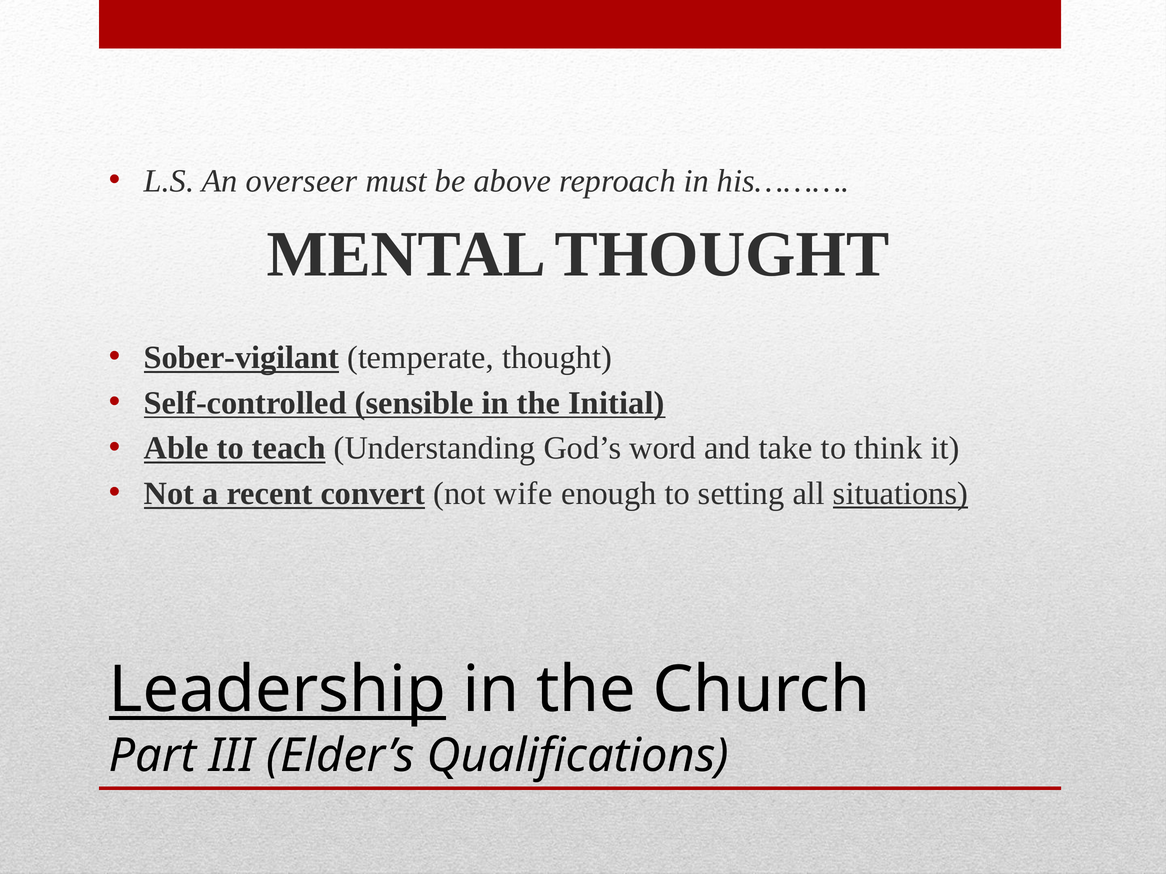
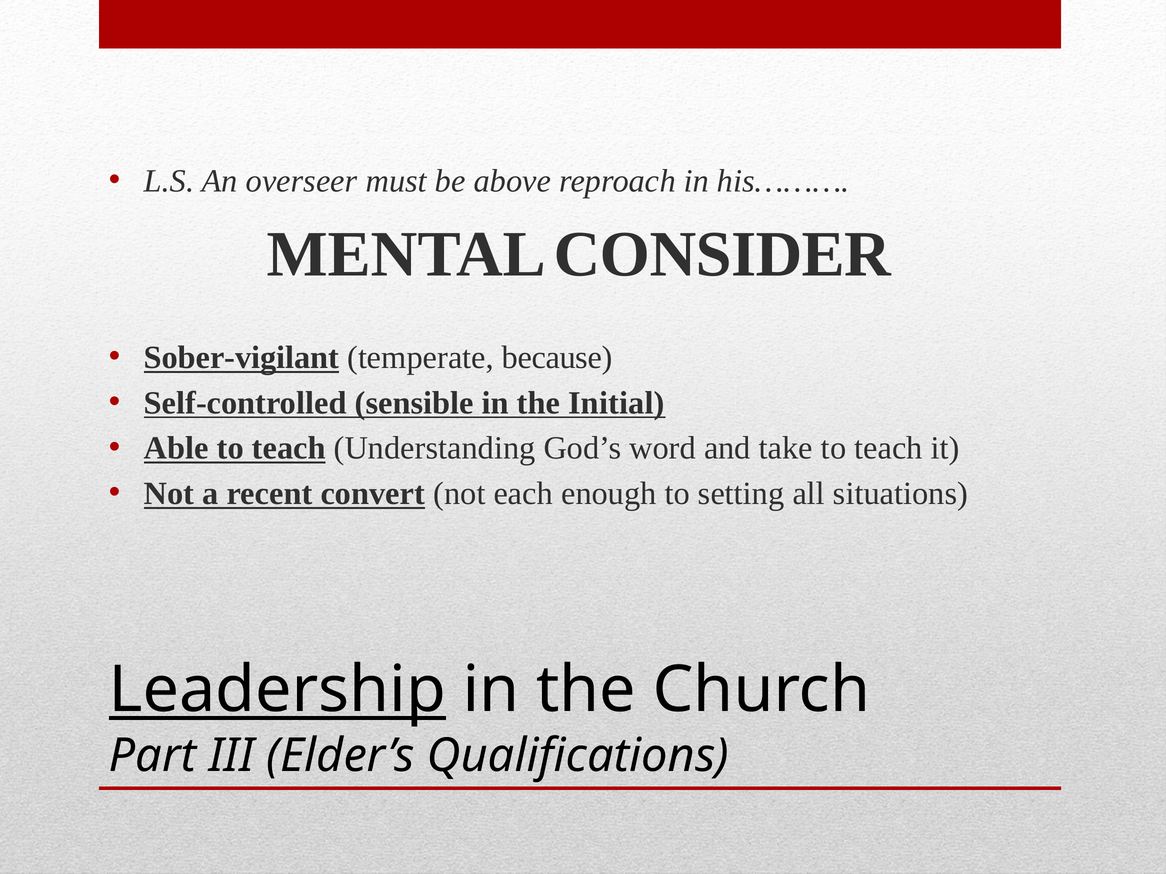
MENTAL THOUGHT: THOUGHT -> CONSIDER (722, 255)
temperate thought: thought -> because (557, 358)
think: think -> teach (888, 449)
wife: wife -> each (523, 494)
situations underline: present -> none (901, 494)
